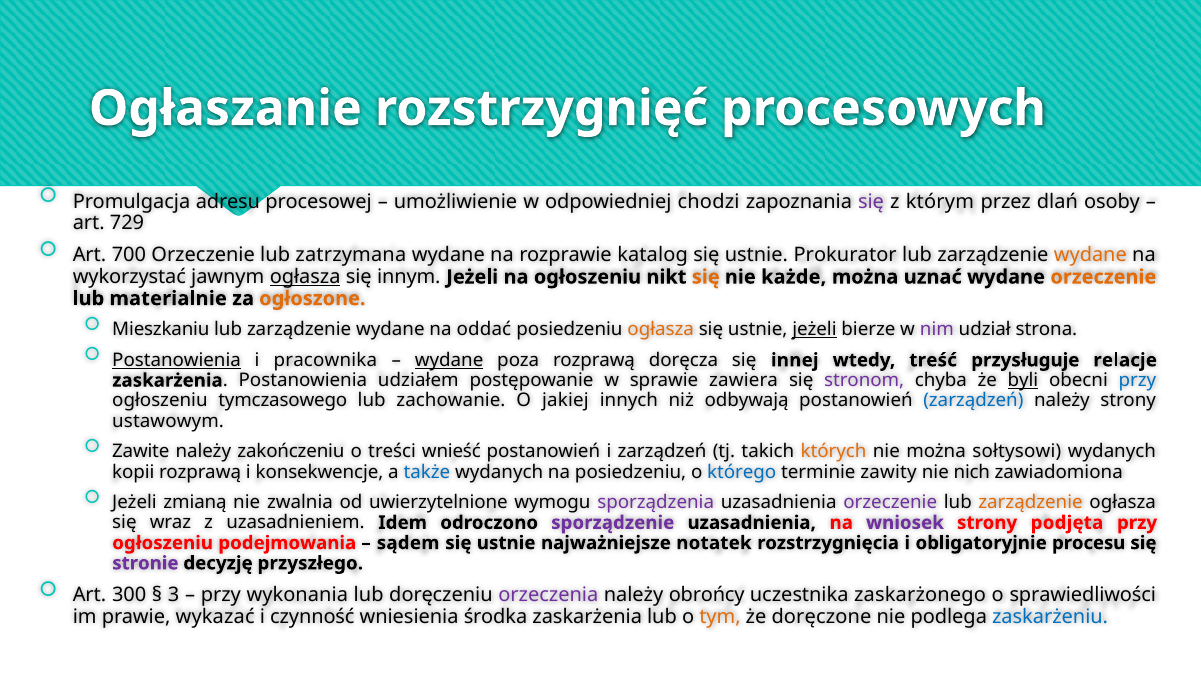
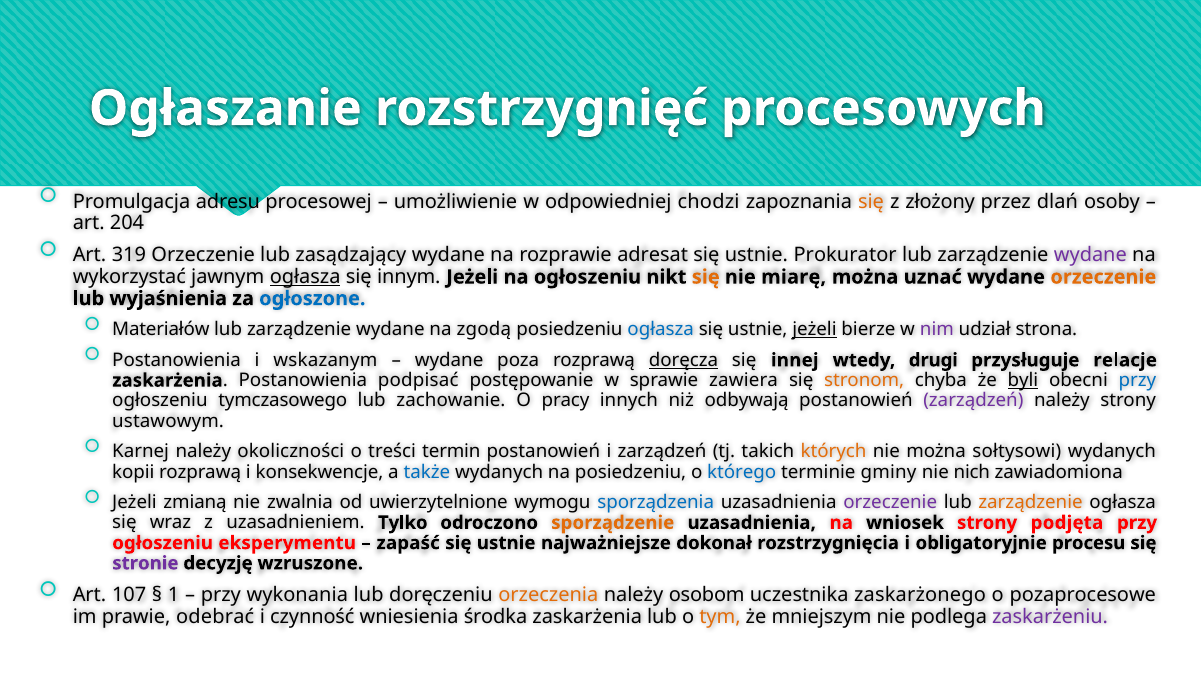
się colour: purple -> orange (871, 202)
którym: którym -> złożony (940, 202)
729: 729 -> 204 (127, 223)
700: 700 -> 319 (129, 256)
zatrzymana: zatrzymana -> zasądzający (351, 256)
katalog: katalog -> adresat (653, 256)
wydane colour: orange -> purple (1090, 256)
każde: każde -> miarę (794, 277)
materialnie: materialnie -> wyjaśnienia (168, 299)
ogłoszone colour: orange -> blue (312, 299)
Mieszkaniu: Mieszkaniu -> Materiałów (161, 330)
oddać: oddać -> zgodą (484, 330)
ogłasza colour: orange -> blue (661, 330)
Postanowienia underline: present -> none (177, 360)
pracownika: pracownika -> wskazanym (325, 360)
wydane underline: present -> none (449, 360)
doręcza underline: none -> present (684, 360)
treść: treść -> drugi (933, 360)
udziałem: udziałem -> podpisać (418, 381)
stronom colour: purple -> orange (864, 381)
jakiej: jakiej -> pracy (566, 401)
zarządzeń colour: blue -> purple (973, 401)
Zawite: Zawite -> Karnej (141, 452)
zakończeniu: zakończeniu -> okoliczności (291, 452)
wnieść: wnieść -> termin (451, 452)
zawity: zawity -> gminy (889, 472)
sporządzenia colour: purple -> blue (656, 503)
Idem: Idem -> Tylko (403, 523)
sporządzenie colour: purple -> orange (613, 523)
wniosek colour: purple -> black (905, 523)
podejmowania: podejmowania -> eksperymentu (287, 543)
sądem: sądem -> zapaść (408, 543)
notatek: notatek -> dokonał (714, 543)
przyszłego: przyszłego -> wzruszone (310, 564)
300: 300 -> 107 (129, 596)
3: 3 -> 1 (174, 596)
orzeczenia colour: purple -> orange (548, 596)
obrońcy: obrońcy -> osobom (707, 596)
sprawiedliwości: sprawiedliwości -> pozaprocesowe (1083, 596)
wykazać: wykazać -> odebrać (215, 617)
doręczone: doręczone -> mniejszym (822, 617)
zaskarżeniu colour: blue -> purple (1050, 617)
